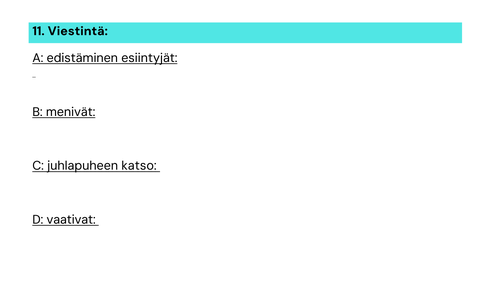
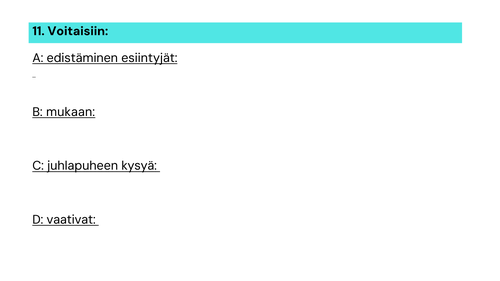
Viestintä: Viestintä -> Voitaisiin (78, 31)
menivät: menivät -> mukaan (71, 112)
katso: katso -> kysyä (139, 166)
